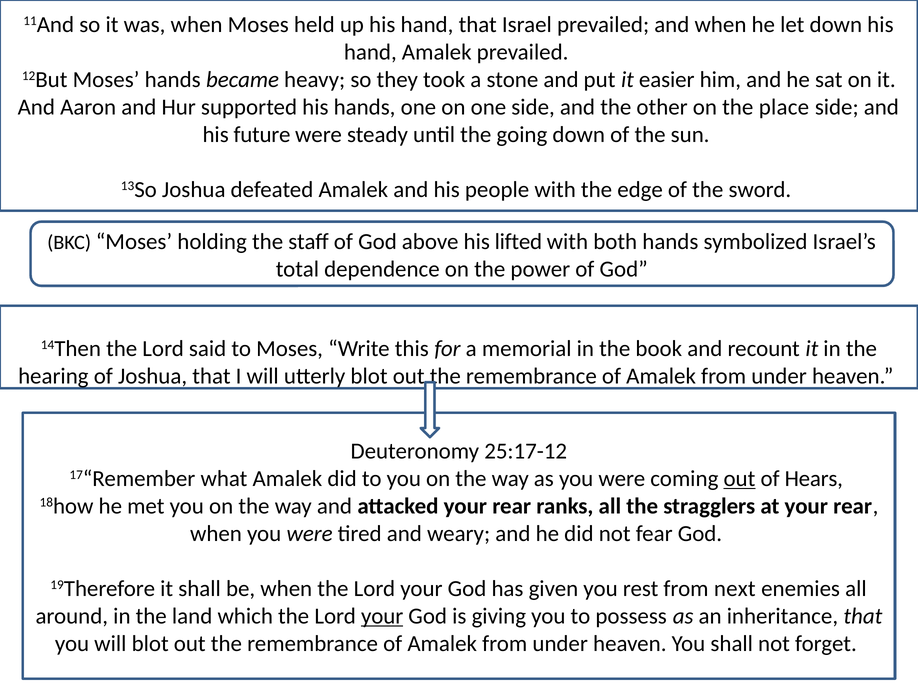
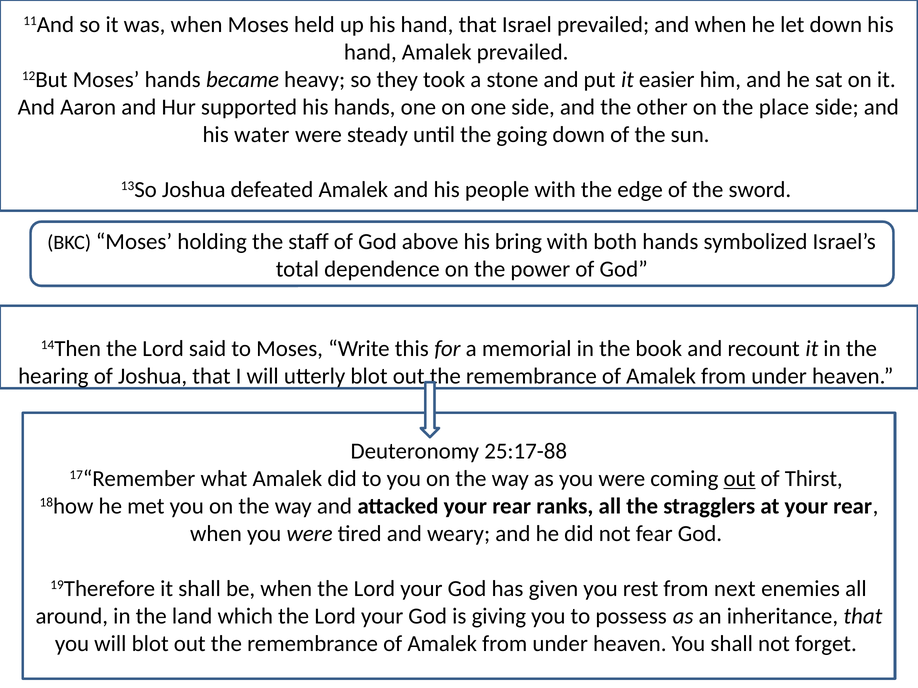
future: future -> water (262, 135)
lifted: lifted -> bring (518, 242)
25:17-12: 25:17-12 -> 25:17-88 (526, 451)
Hears: Hears -> Thirst (814, 479)
your underline: present -> none (382, 617)
